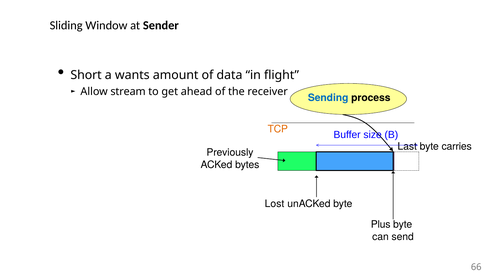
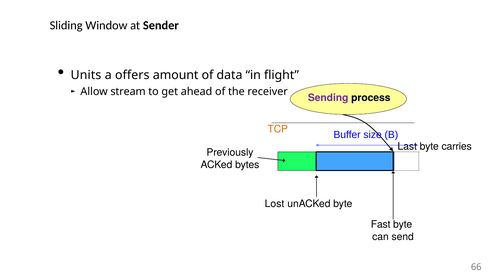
Short: Short -> Units (86, 75)
wants: wants -> offers (132, 75)
Sending colour: blue -> purple (328, 98)
Plus: Plus -> Fast (381, 224)
